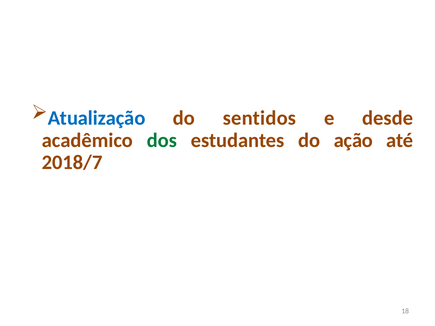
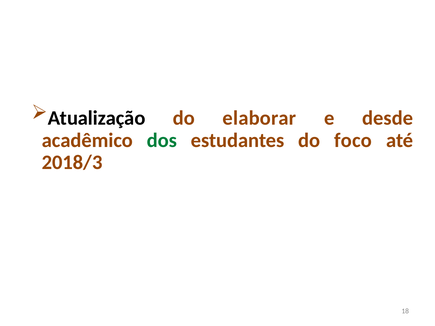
Atualização colour: blue -> black (97, 118)
sentidos: sentidos -> elaborar (259, 118)
ação: ação -> foco (353, 140)
2018/7: 2018/7 -> 2018/3 (72, 163)
